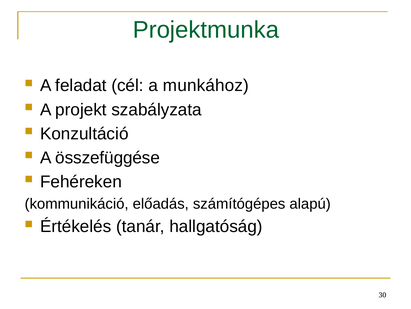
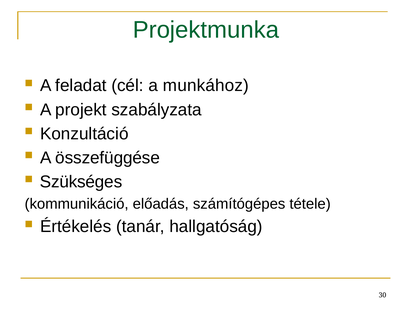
Fehéreken: Fehéreken -> Szükséges (81, 181)
alapú: alapú -> tétele (310, 203)
